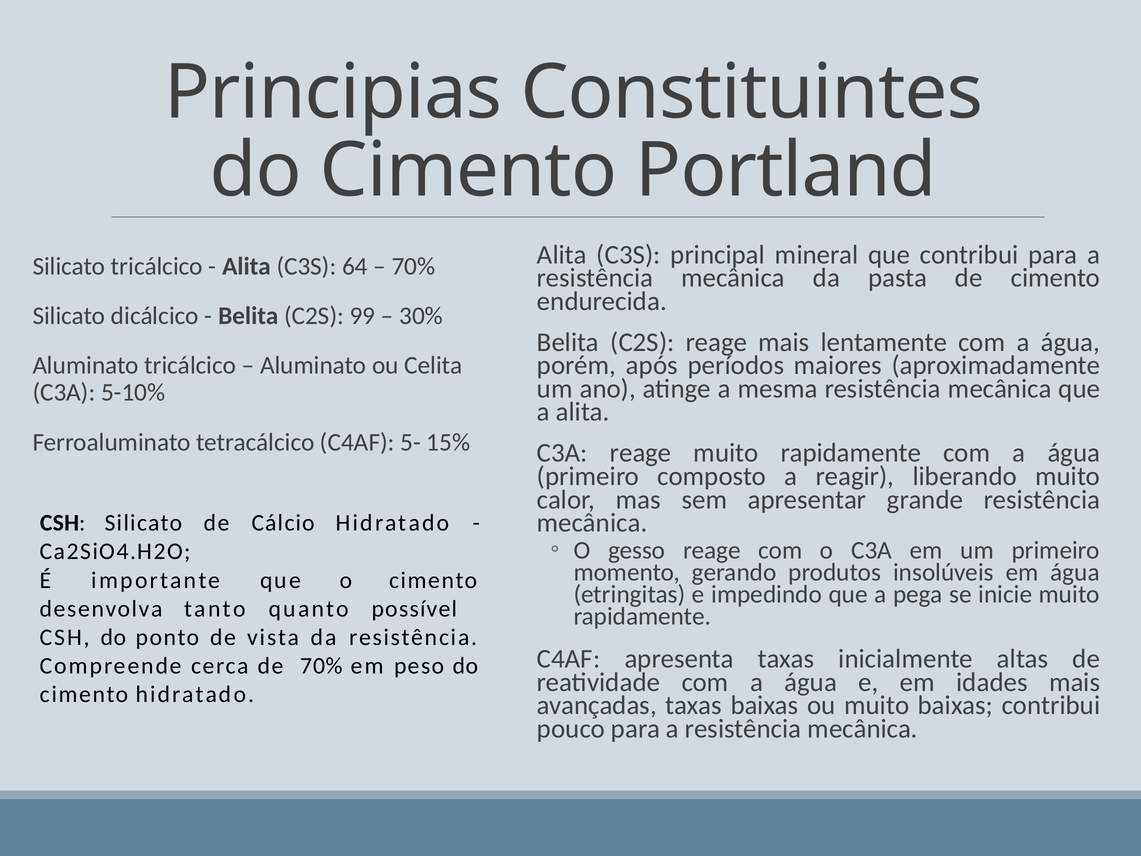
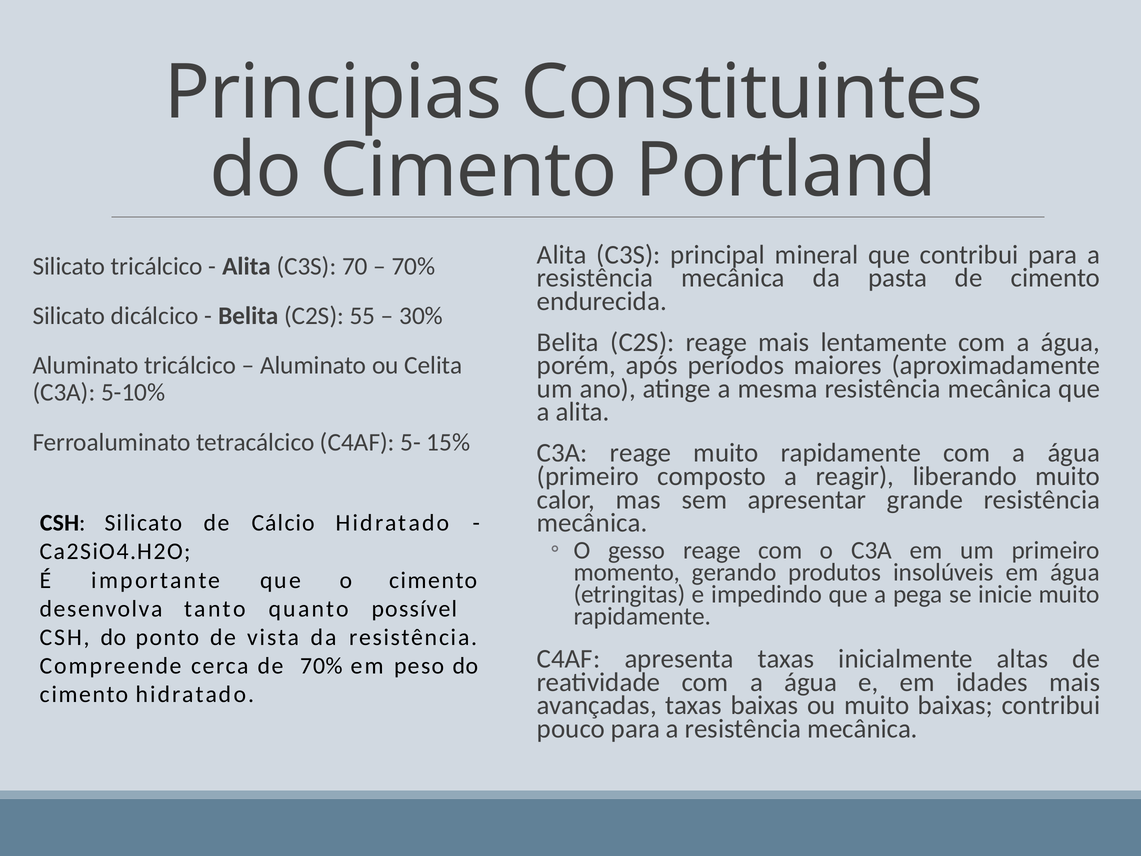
64: 64 -> 70 (355, 266)
99: 99 -> 55 (362, 316)
